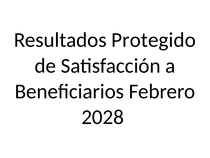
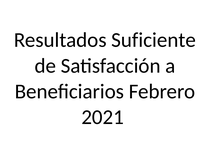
Protegido: Protegido -> Suficiente (154, 40)
2028: 2028 -> 2021 (103, 117)
